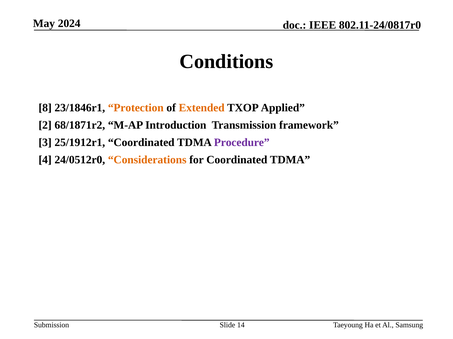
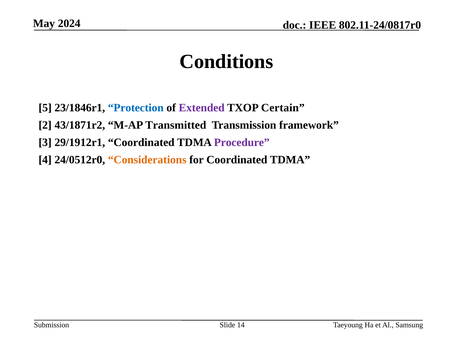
8: 8 -> 5 (45, 108)
Protection colour: orange -> blue (136, 108)
Extended colour: orange -> purple (202, 108)
Applied: Applied -> Certain (283, 108)
68/1871r2: 68/1871r2 -> 43/1871r2 (80, 125)
Introduction: Introduction -> Transmitted (176, 125)
25/1912r1: 25/1912r1 -> 29/1912r1 (80, 143)
